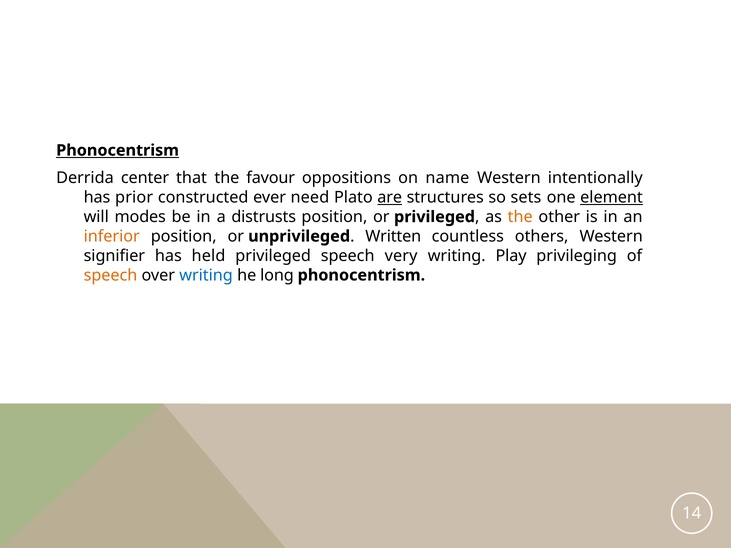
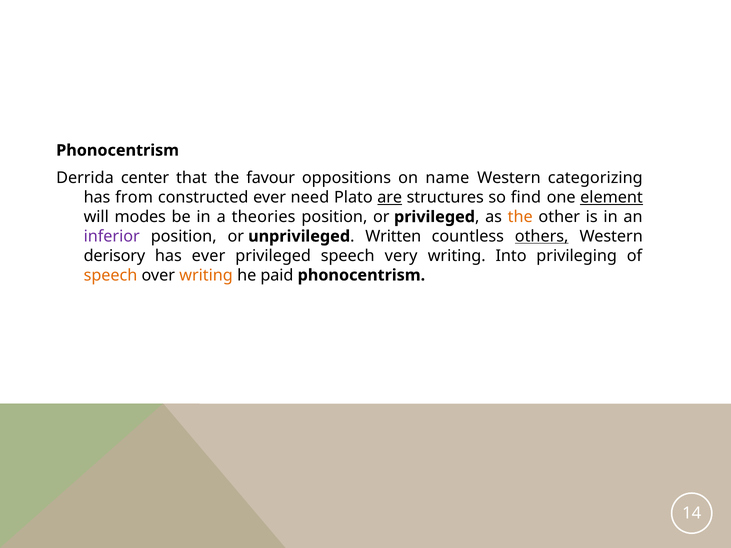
Phonocentrism underline: present -> none (118, 150)
intentionally: intentionally -> categorizing (595, 178)
prior: prior -> from (134, 197)
sets: sets -> find (526, 197)
distrusts: distrusts -> theories (264, 217)
inferior colour: orange -> purple (112, 236)
others underline: none -> present (542, 236)
signifier: signifier -> derisory (114, 256)
has held: held -> ever (209, 256)
Play: Play -> Into (511, 256)
writing colour: blue -> orange (206, 275)
long: long -> paid (277, 275)
